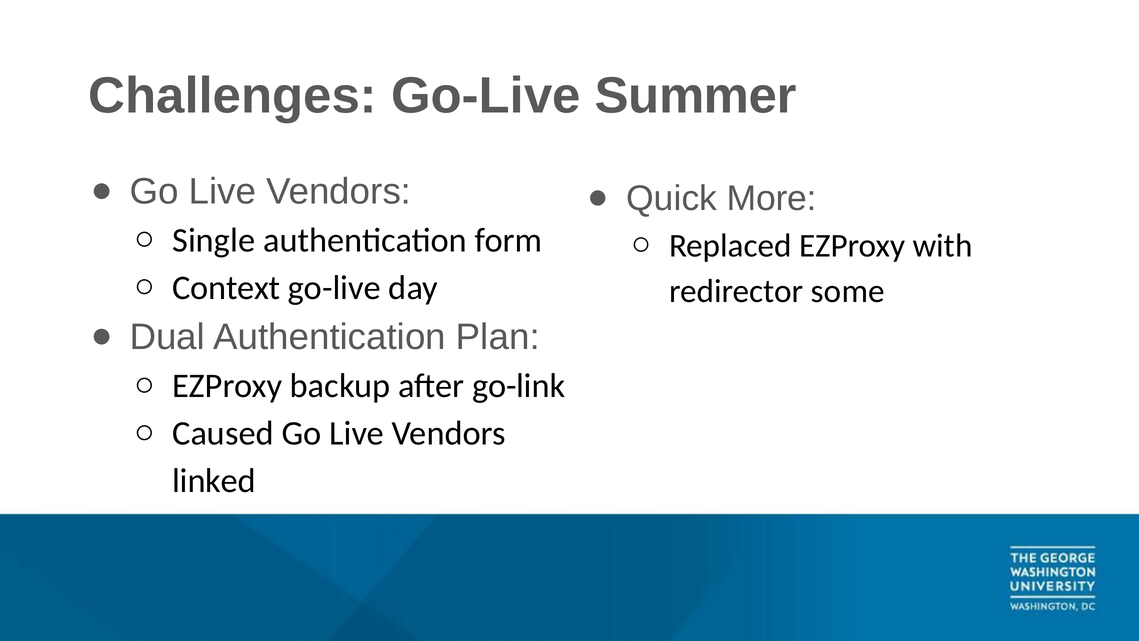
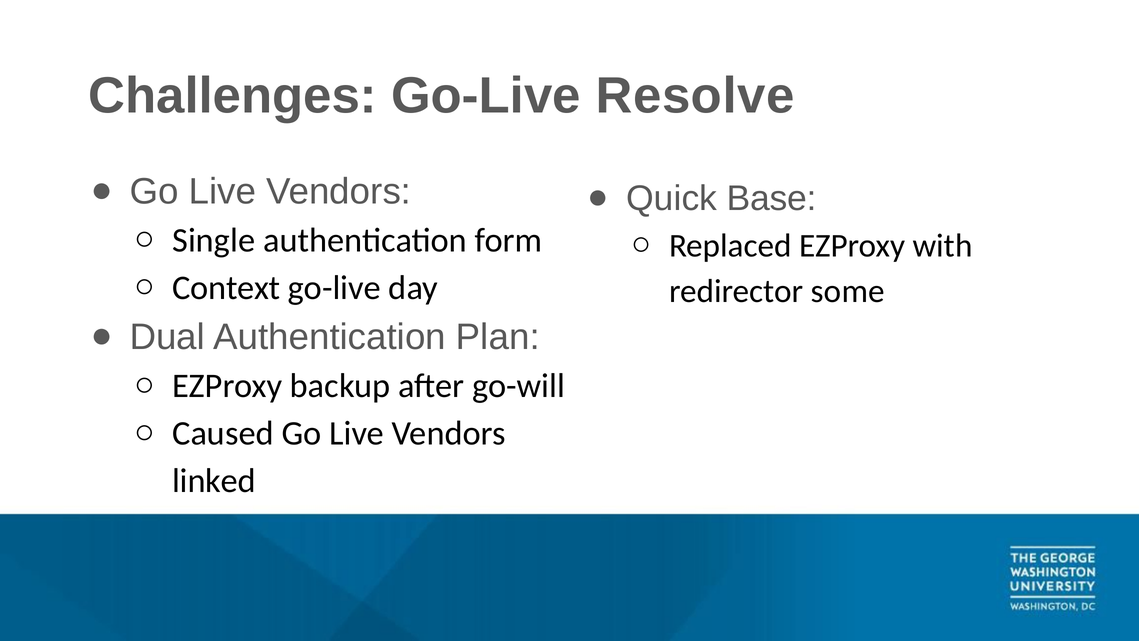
Summer: Summer -> Resolve (695, 96)
More: More -> Base (772, 198)
go-link: go-link -> go-will (519, 386)
